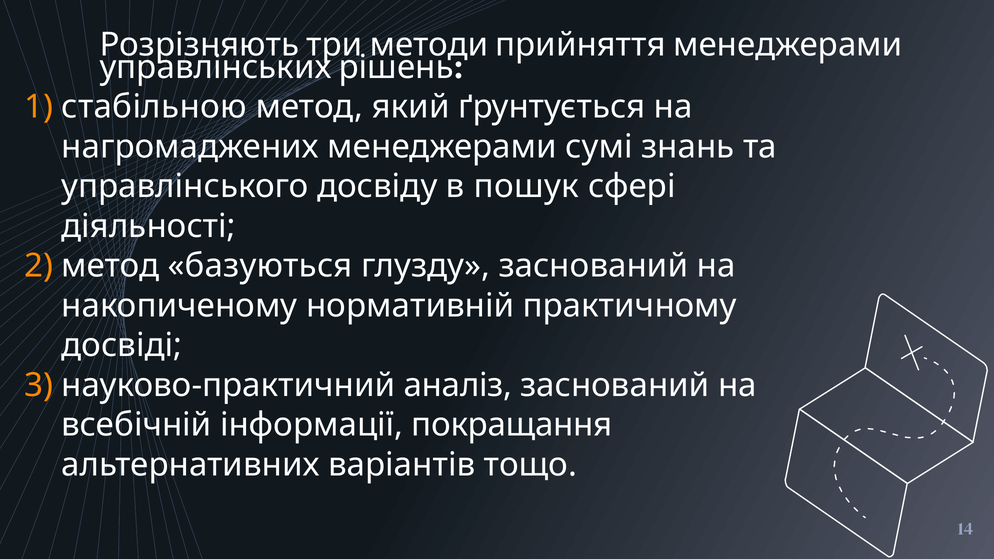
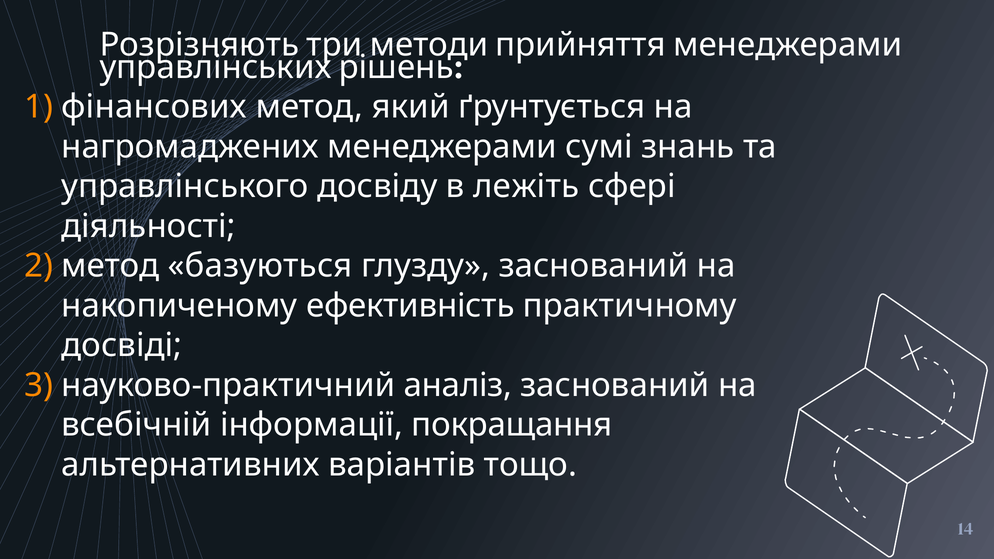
стабільною: стабільною -> фінансових (154, 107)
пошук: пошук -> лежіть (526, 186)
нормативній: нормативній -> ефективність (410, 306)
